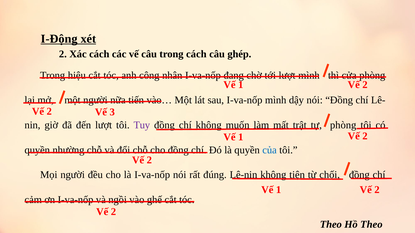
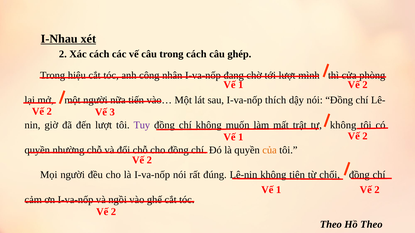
I-Động: I-Động -> I-Nhau (59, 39)
I-va-nốp mình: mình -> thích (276, 100)
phòng: phòng -> không (343, 125)
của colour: blue -> orange (270, 150)
